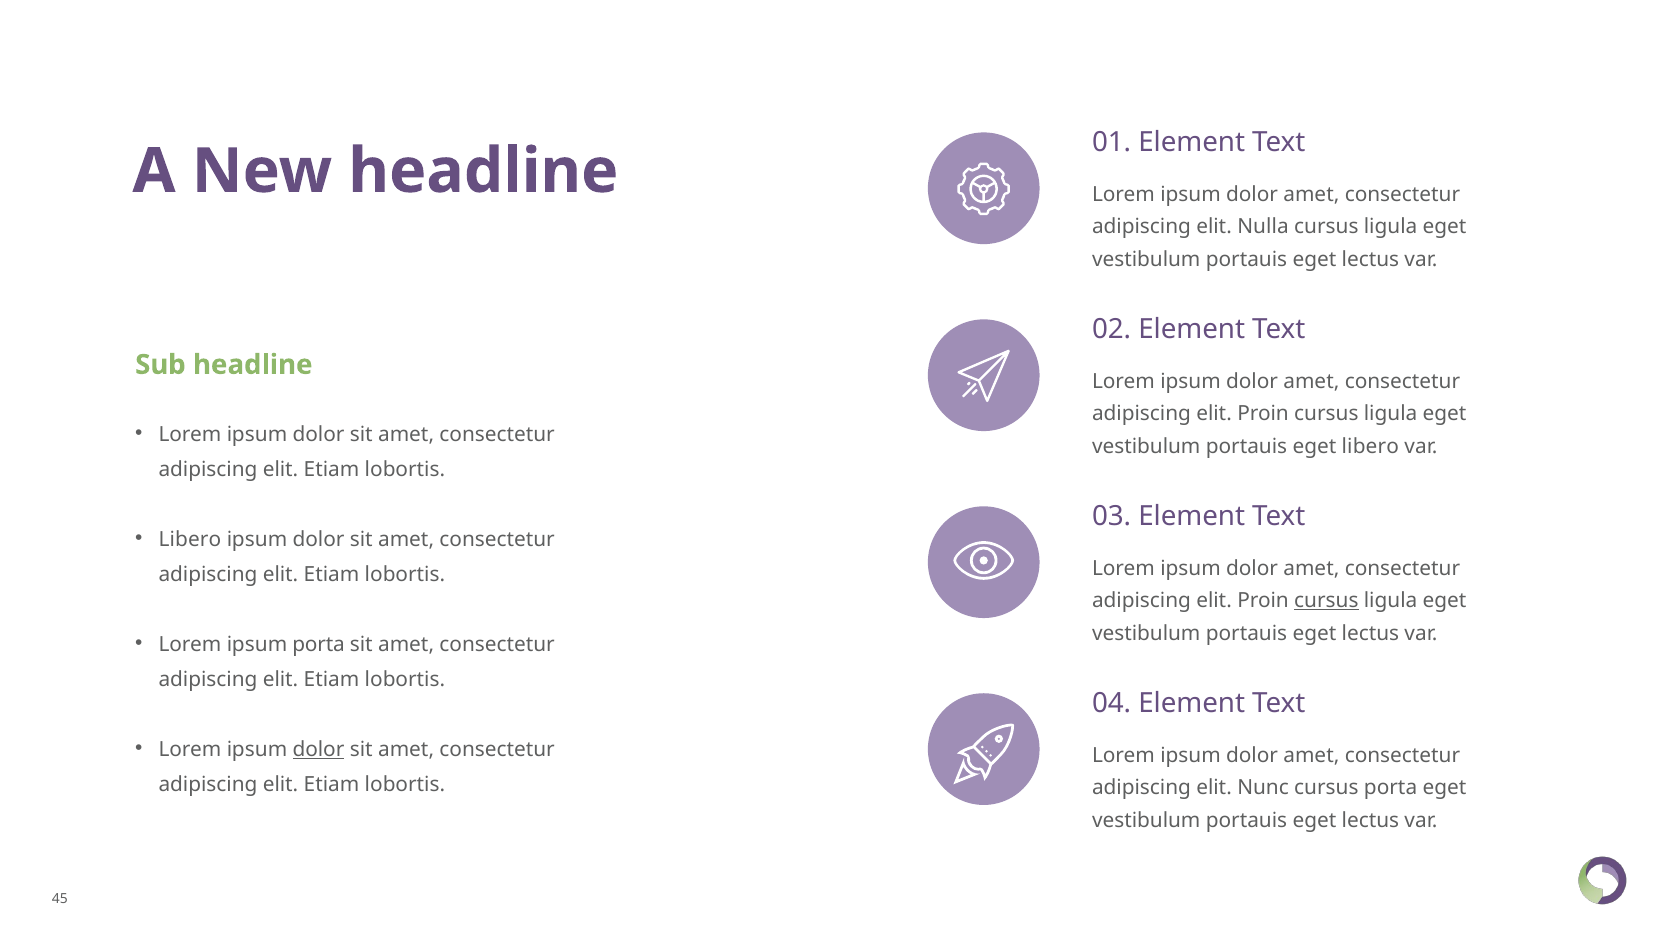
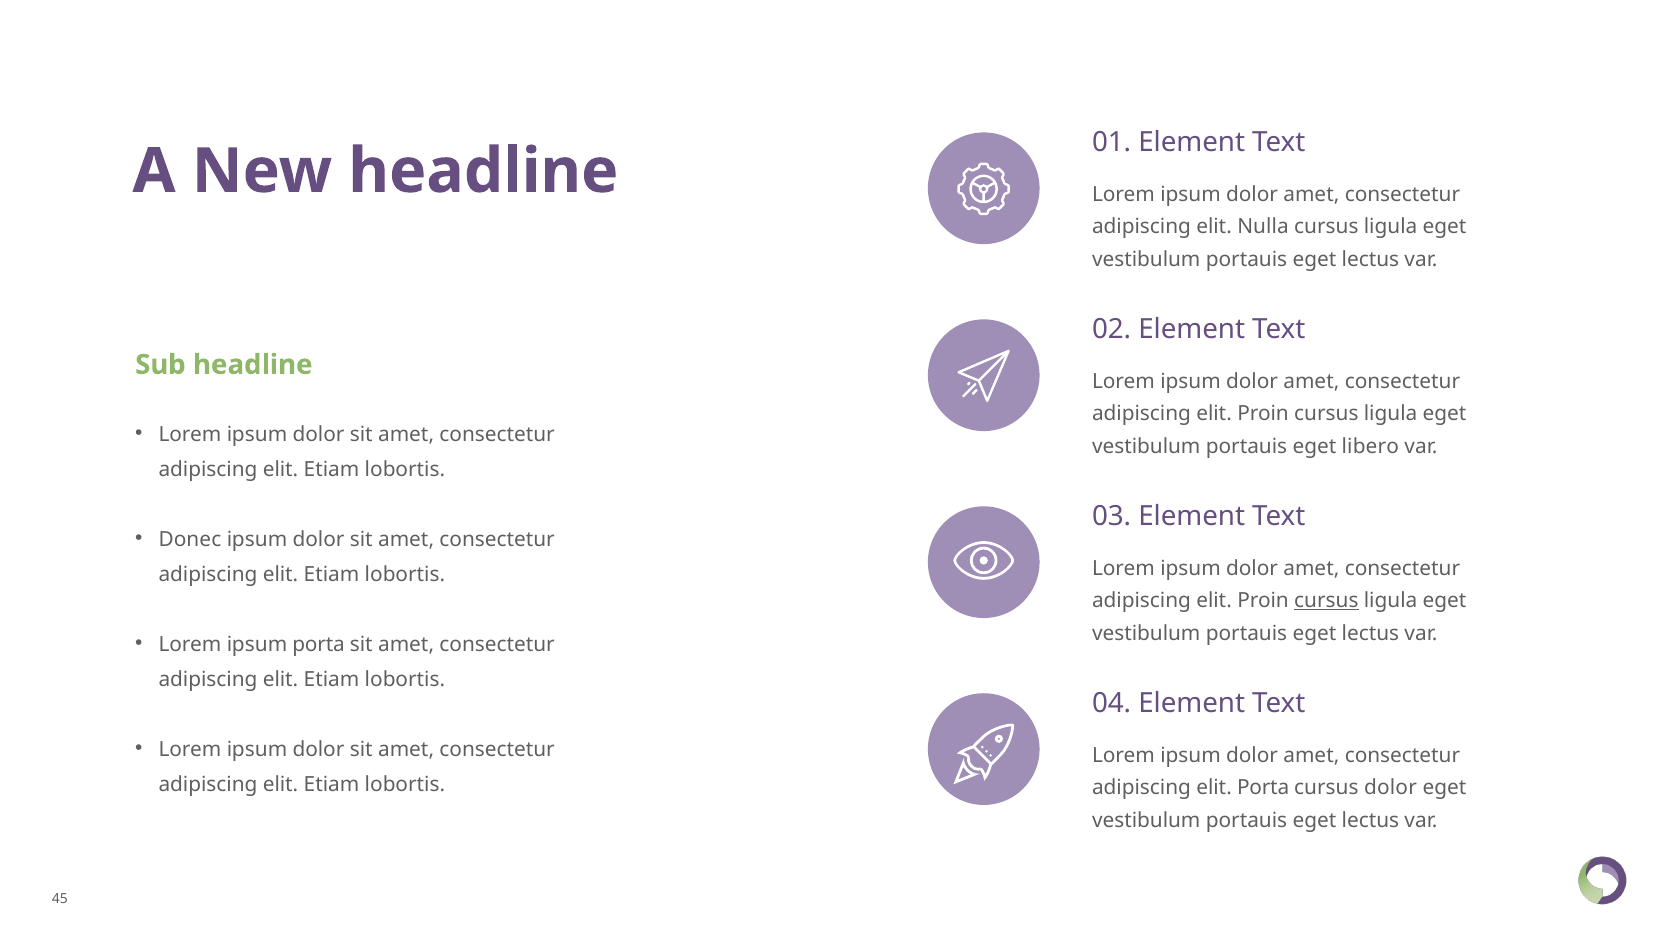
Libero: Libero -> Donec (190, 539)
dolor underline: present -> none (318, 749)
elit Nunc: Nunc -> Porta (1263, 788)
cursus porta: porta -> dolor (1390, 788)
